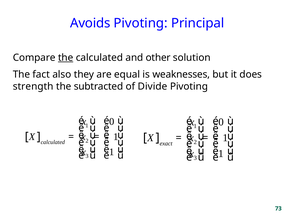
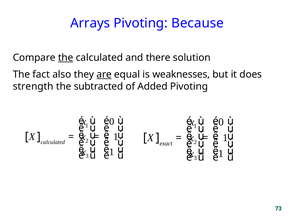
Avoids: Avoids -> Arrays (90, 23)
Principal: Principal -> Because (198, 23)
other: other -> there (158, 58)
are underline: none -> present (104, 74)
Divide: Divide -> Added (153, 86)
